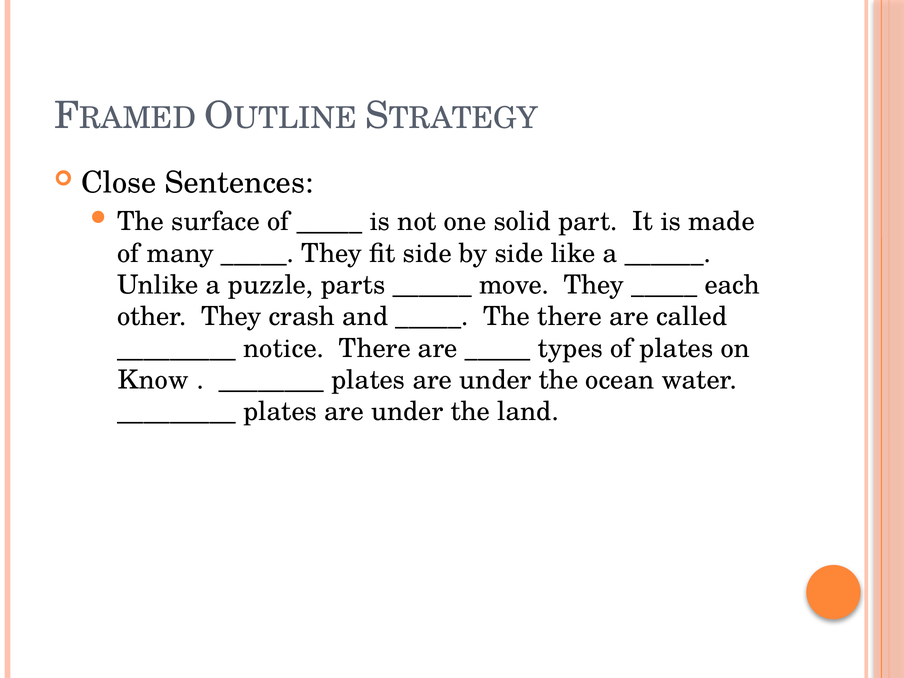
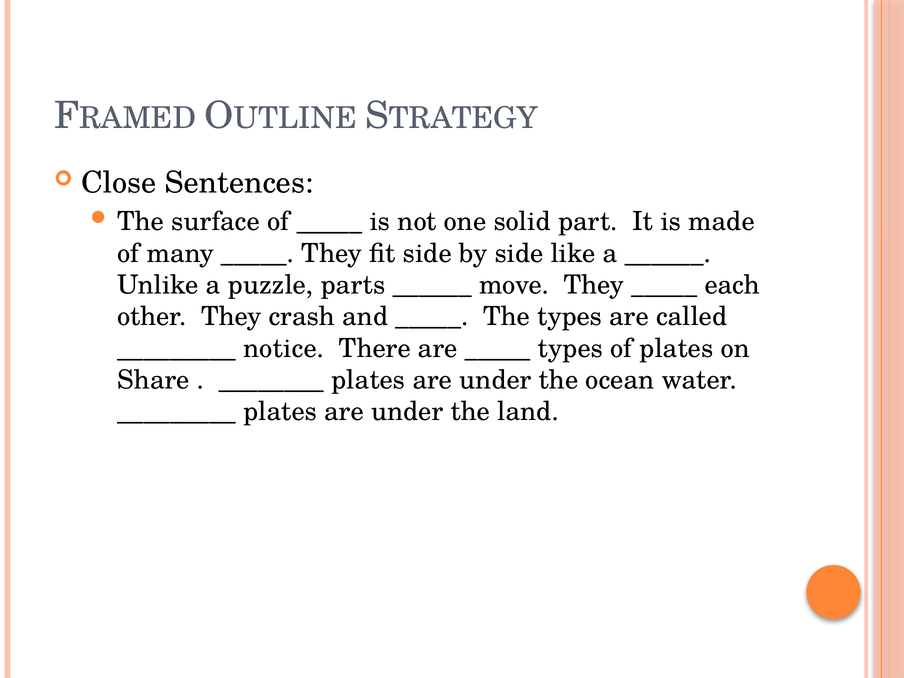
The there: there -> types (570, 317)
Know: Know -> Share (153, 380)
